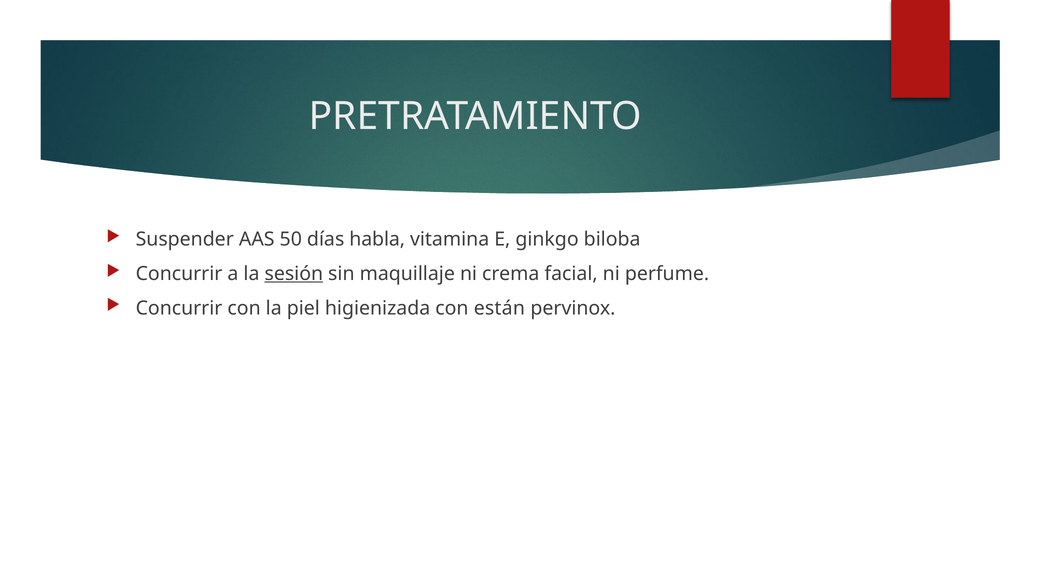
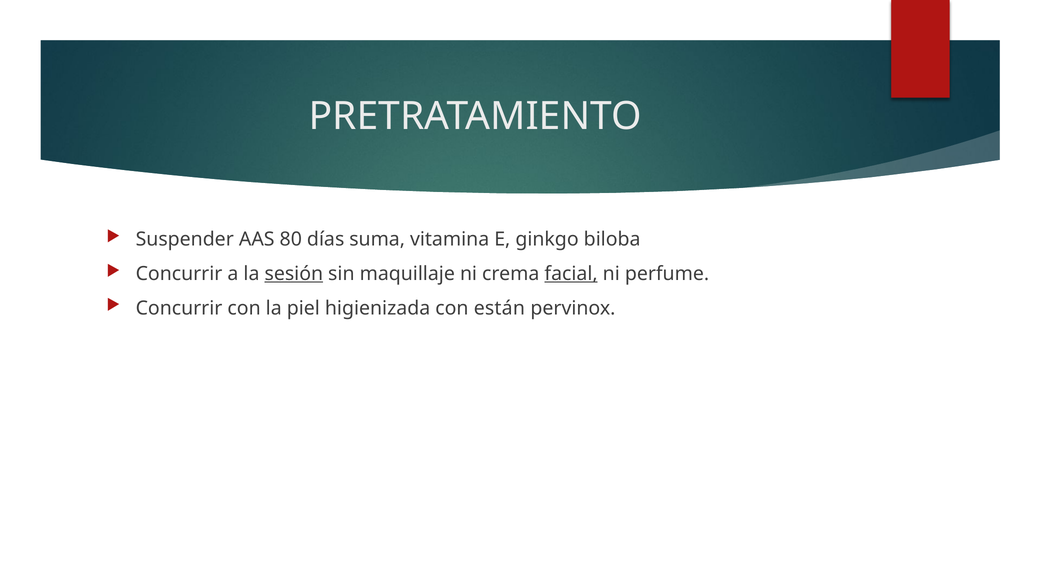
50: 50 -> 80 (291, 239)
habla: habla -> suma (377, 239)
facial underline: none -> present (571, 274)
